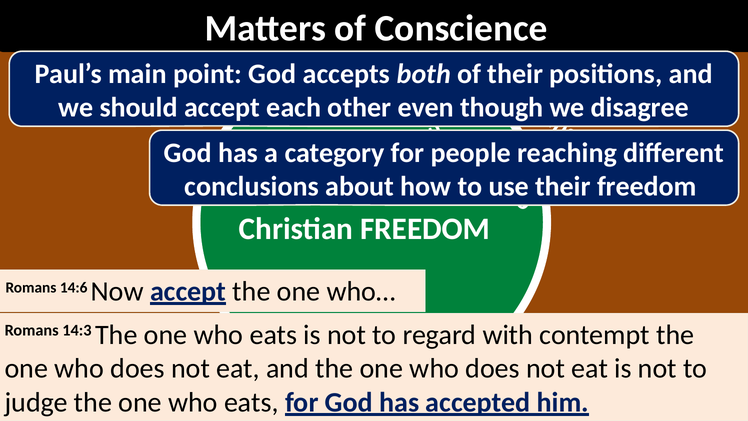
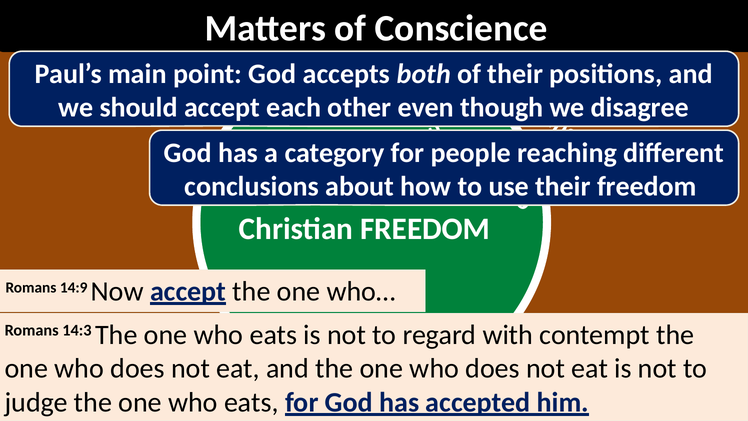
14:6: 14:6 -> 14:9 (74, 287)
